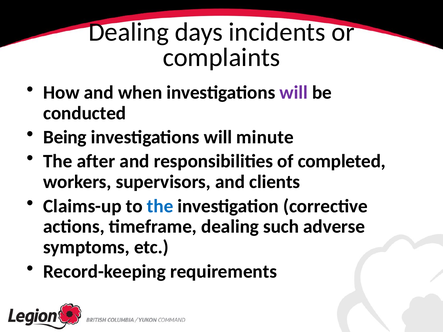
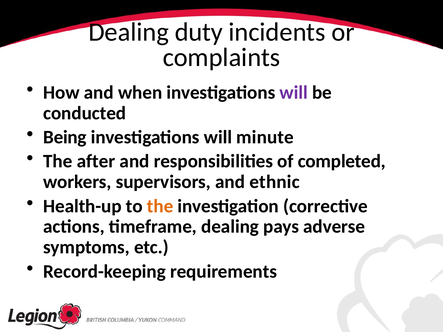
days: days -> duty (199, 32)
clients: clients -> ethnic (275, 182)
Claims-up: Claims-up -> Health-up (82, 206)
the colour: blue -> orange (160, 206)
such: such -> pays (281, 227)
